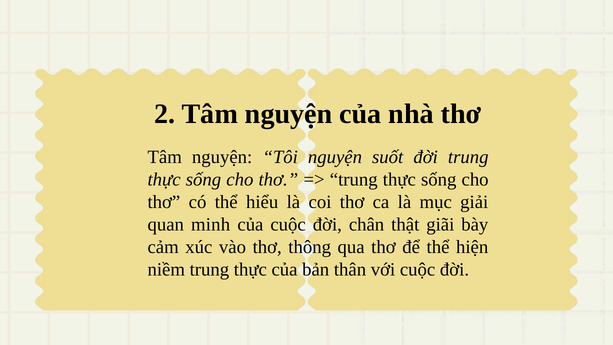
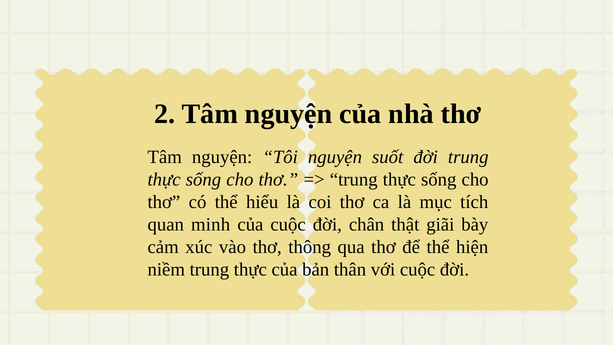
giải: giải -> tích (474, 202)
